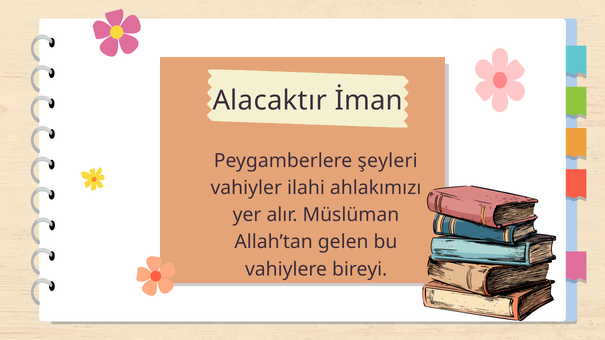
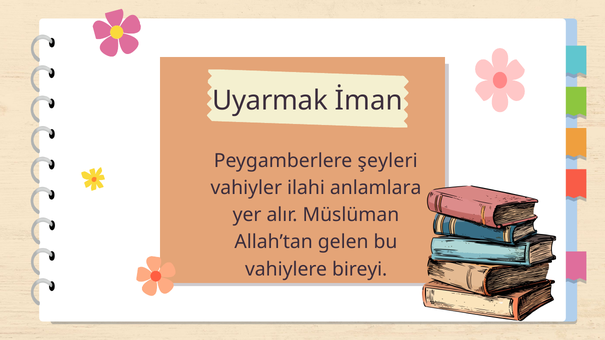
Alacaktır: Alacaktır -> Uyarmak (270, 101)
ahlakımızı: ahlakımızı -> anlamlara (376, 188)
